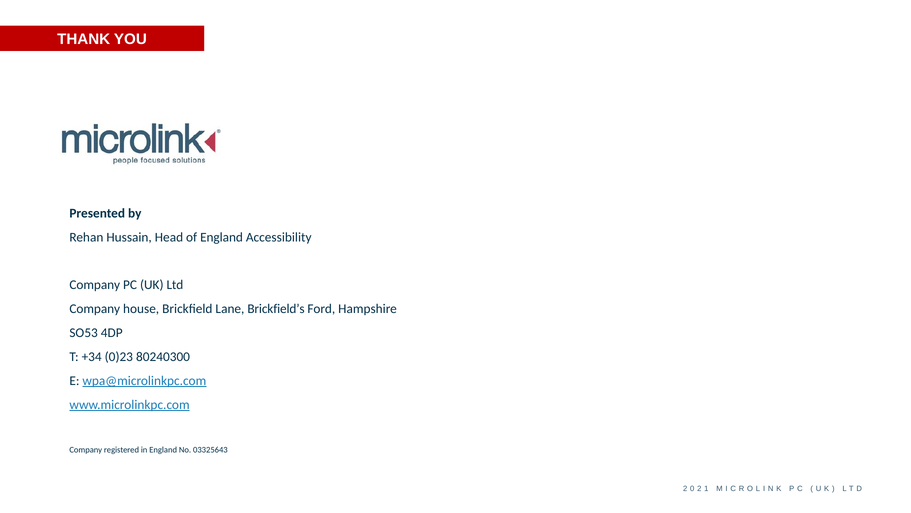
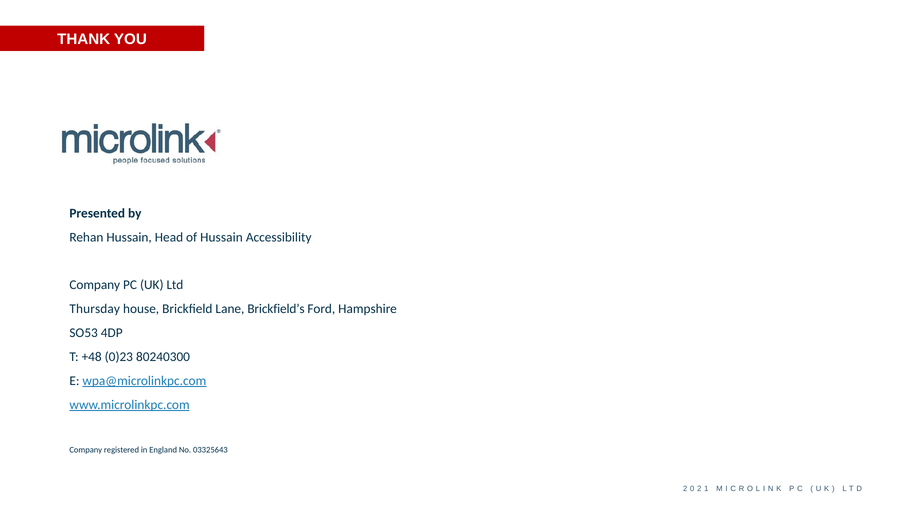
of England: England -> Hussain (221, 237)
Company: Company -> Thursday (95, 309)
+34: +34 -> +48 (92, 356)
